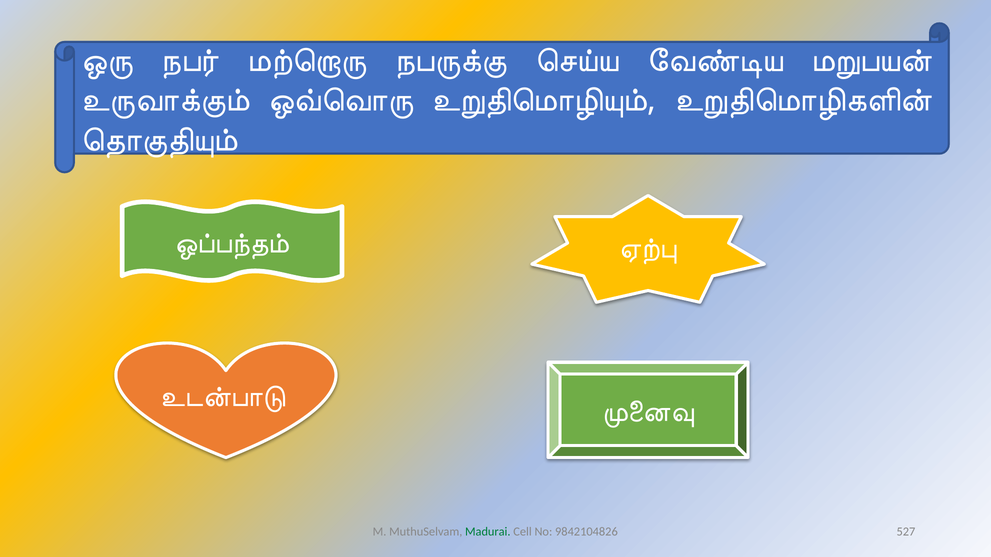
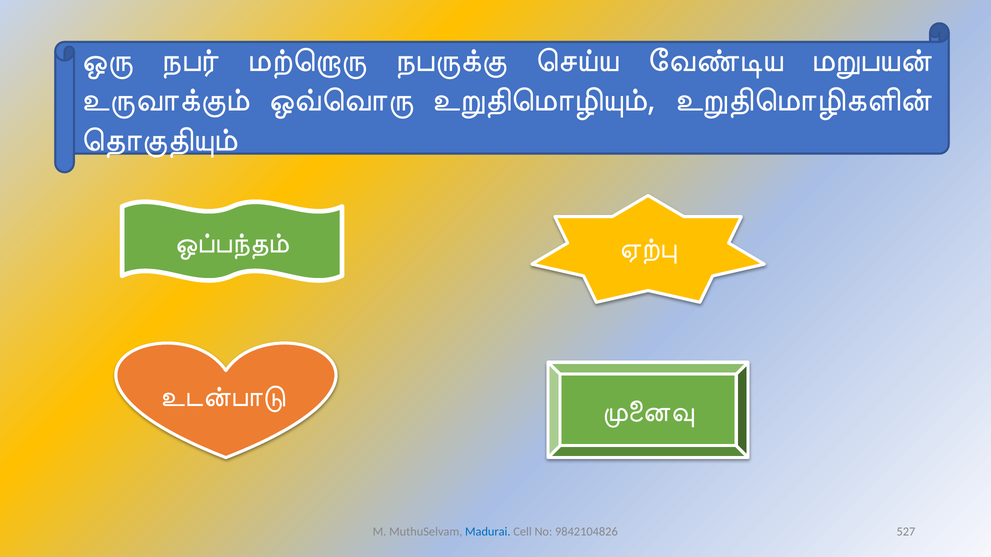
Madurai colour: green -> blue (488, 532)
